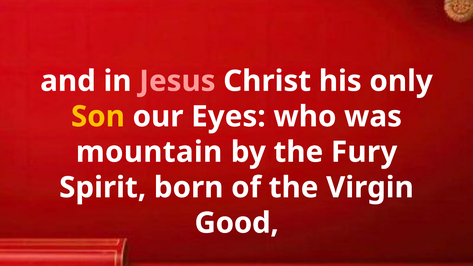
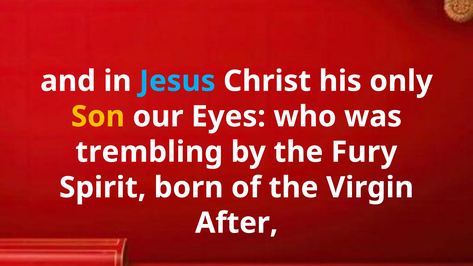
Jesus colour: pink -> light blue (177, 81)
mountain: mountain -> trembling (149, 152)
Good: Good -> After (237, 223)
